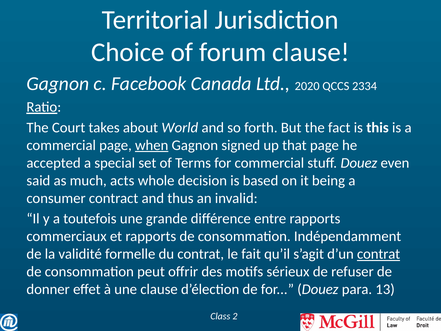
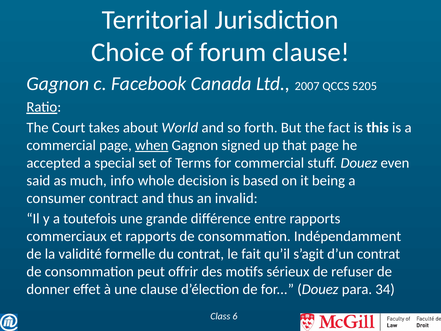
2020: 2020 -> 2007 (307, 86)
2334: 2334 -> 5205 (365, 86)
acts: acts -> info (122, 180)
contrat underline: present -> none (379, 254)
13: 13 -> 34 (385, 289)
2: 2 -> 6 (235, 316)
